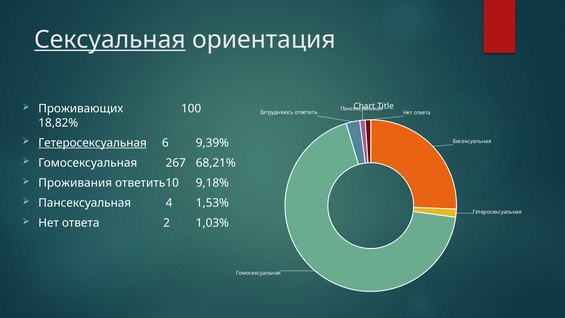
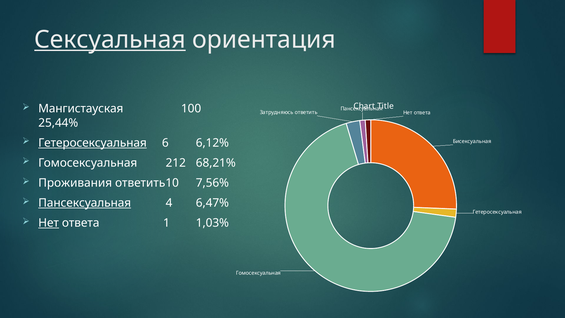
Проживающих: Проживающих -> Мангистауская (81, 109)
18,82%: 18,82% -> 25,44% (58, 123)
9,39%: 9,39% -> 6,12% (212, 143)
267: 267 -> 212 (176, 163)
9,18%: 9,18% -> 7,56% (212, 183)
Пансексуальная underline: none -> present (85, 203)
1,53%: 1,53% -> 6,47% (212, 203)
Нет underline: none -> present (49, 223)
2: 2 -> 1 (167, 223)
